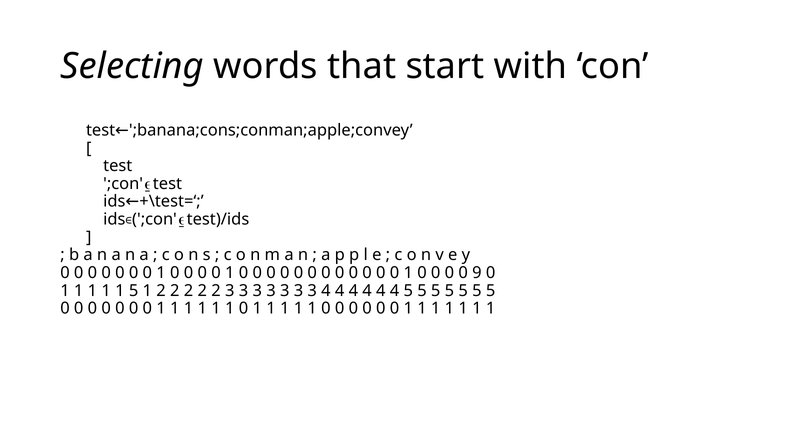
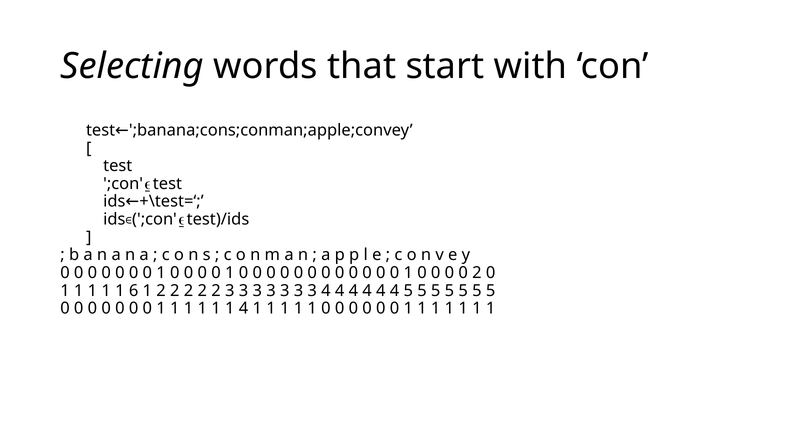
0 9: 9 -> 2 (477, 273)
1 5: 5 -> 6 (134, 291)
0: 0 -> 4 (243, 308)
